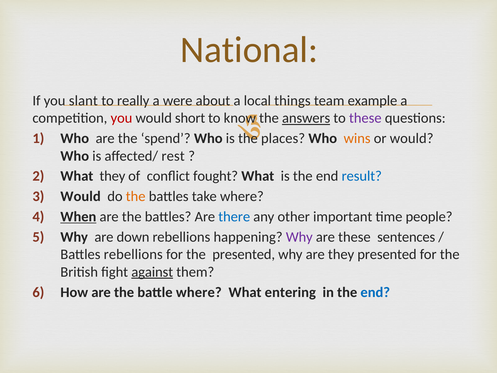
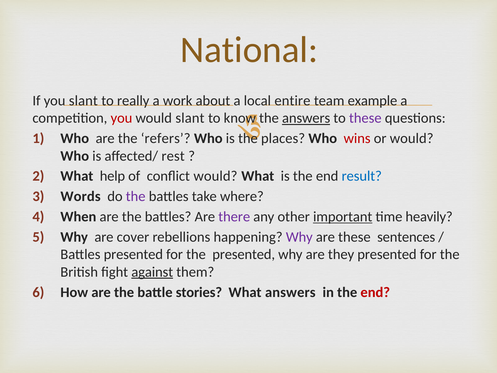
were: were -> work (178, 101)
things: things -> entire (292, 101)
would short: short -> slant (190, 118)
spend: spend -> refers (166, 138)
wins colour: orange -> red (357, 138)
What they: they -> help (112, 176)
conflict fought: fought -> would (215, 176)
Would: Would -> Words (81, 196)
the colour: orange -> purple (136, 196)
When underline: present -> none (78, 217)
there colour: blue -> purple (234, 217)
important underline: none -> present (343, 217)
people: people -> heavily (429, 217)
down: down -> cover (133, 237)
Battles rebellions: rebellions -> presented (133, 254)
battle where: where -> stories (199, 292)
What entering: entering -> answers (290, 292)
end colour: blue -> red (375, 292)
